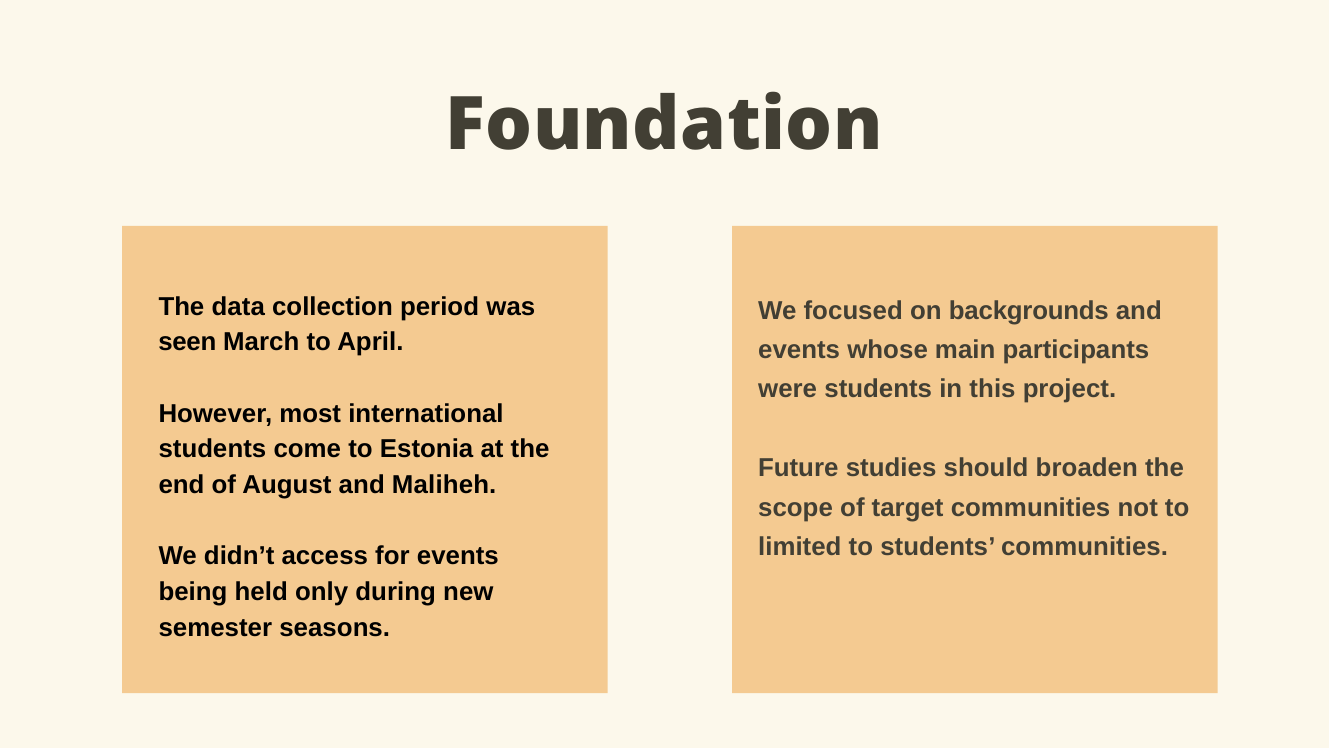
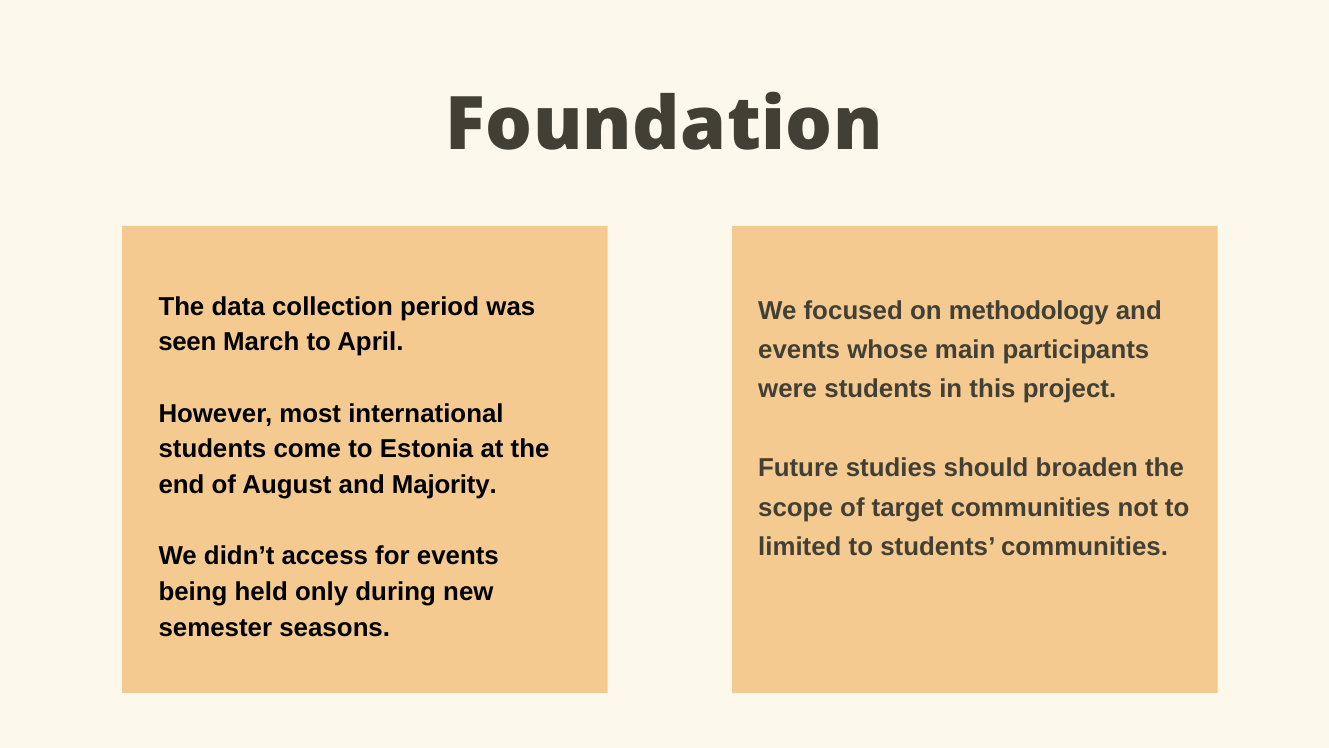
backgrounds: backgrounds -> methodology (1029, 310)
Maliheh: Maliheh -> Majority (444, 485)
